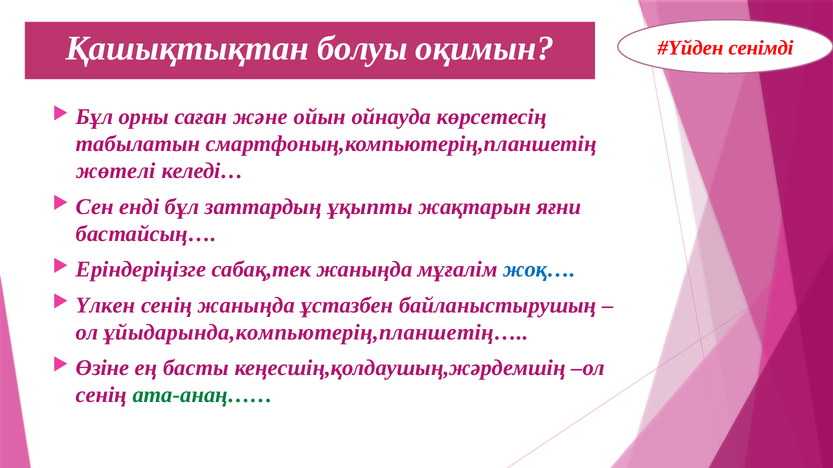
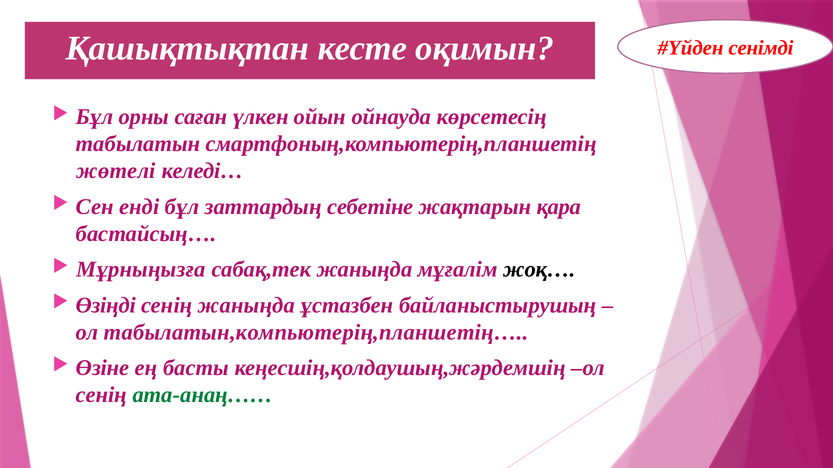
болуы: болуы -> кесте (362, 48)
және: және -> үлкен (261, 117)
ұқыпты: ұқыпты -> себетіне (370, 207)
яғни: яғни -> қара (559, 207)
Еріндеріңізге: Еріндеріңізге -> Мұрныңызға (141, 270)
жоқ… colour: blue -> black (539, 270)
Үлкен: Үлкен -> Өзіңді (106, 305)
ұйыдарында,компьютерің,планшетің…: ұйыдарында,компьютерің,планшетің… -> табылатын,компьютерің,планшетің… (316, 333)
